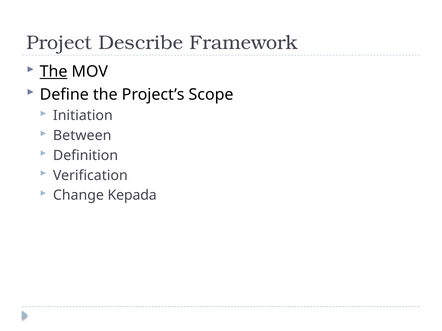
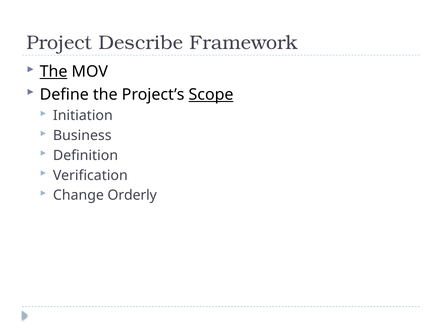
Scope underline: none -> present (211, 95)
Between: Between -> Business (82, 136)
Kepada: Kepada -> Orderly (132, 196)
